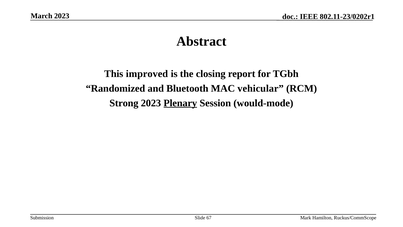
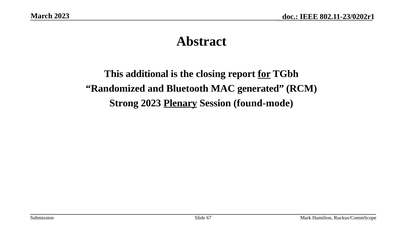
improved: improved -> additional (147, 74)
for underline: none -> present (264, 74)
vehicular: vehicular -> generated (261, 88)
would-mode: would-mode -> found-mode (263, 103)
